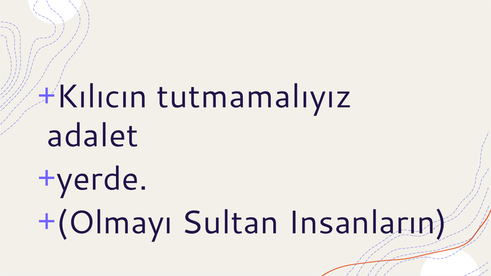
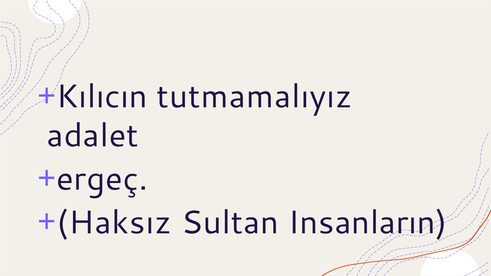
yerde: yerde -> ergeç (102, 179)
Olmayı: Olmayı -> Haksız (114, 223)
